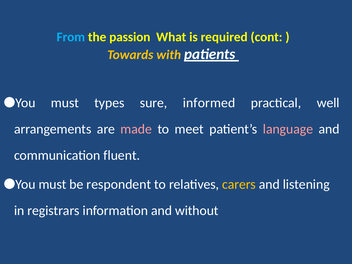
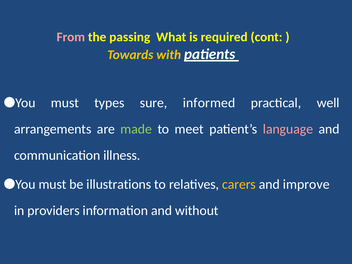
From colour: light blue -> pink (71, 37)
passion: passion -> passing (130, 37)
made colour: pink -> light green (136, 129)
fluent: fluent -> illness (122, 155)
respondent: respondent -> illustrations (119, 184)
listening: listening -> improve (306, 184)
registrars: registrars -> providers (54, 210)
